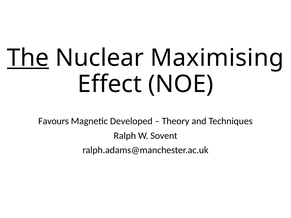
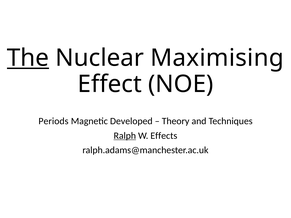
Favours: Favours -> Periods (53, 121)
Ralph underline: none -> present (125, 136)
Sovent: Sovent -> Effects (164, 136)
